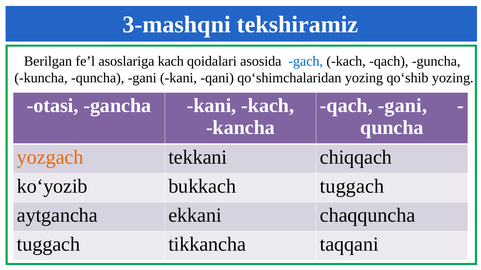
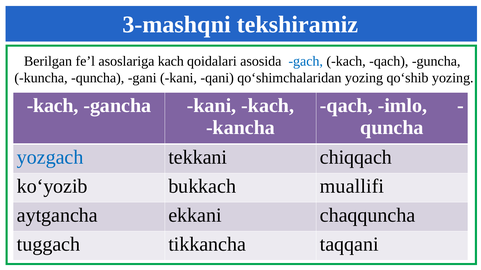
otasi: otasi -> kach (53, 106)
qach gani: gani -> imlo (402, 106)
yozgach colour: orange -> blue (50, 157)
bukkach tuggach: tuggach -> muallifi (352, 186)
